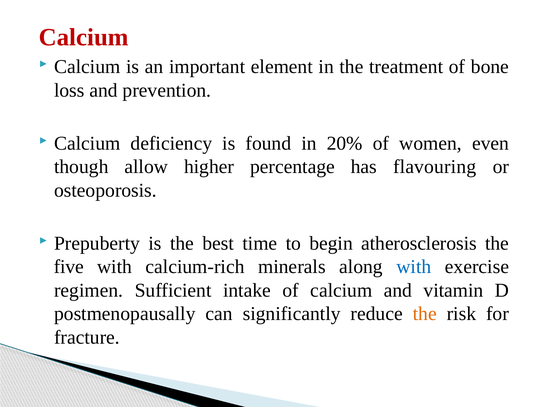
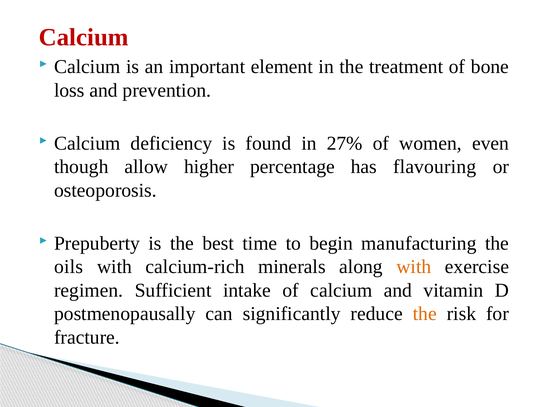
20%: 20% -> 27% (345, 143)
atherosclerosis: atherosclerosis -> manufacturing (419, 243)
five: five -> oils (69, 266)
with colour: blue -> orange (414, 266)
